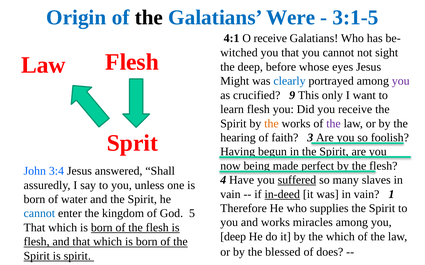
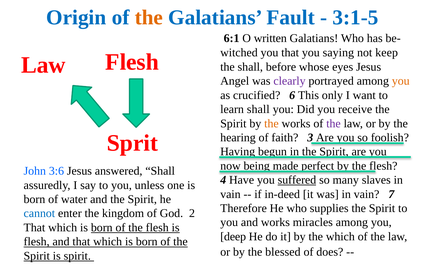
the colour: black -> orange (149, 18)
Were: Were -> Fault (291, 18)
4:1: 4:1 -> 6:1 (232, 38)
O receive: receive -> written (270, 38)
you cannot: cannot -> saying (338, 53)
sight: sight -> keep (387, 53)
the deep: deep -> shall (250, 67)
Might: Might -> Angel (235, 81)
clearly colour: blue -> purple (290, 81)
you colour: purple -> orange (401, 81)
9: 9 -> 6 (292, 95)
learn flesh: flesh -> shall (258, 110)
3:4: 3:4 -> 3:6 (56, 171)
in-deed underline: present -> none (282, 195)
1: 1 -> 7 (391, 195)
5: 5 -> 2 (192, 214)
